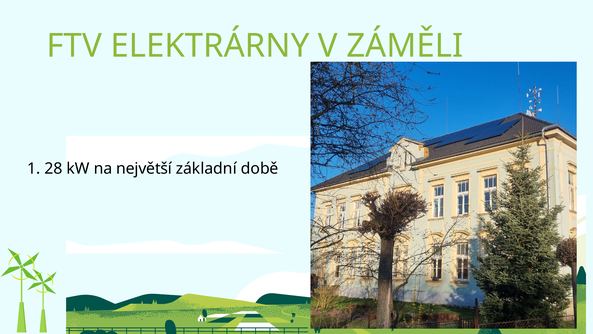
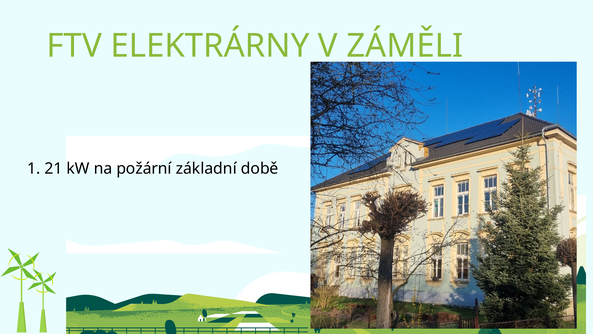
28: 28 -> 21 (53, 168)
největší: největší -> požární (144, 168)
